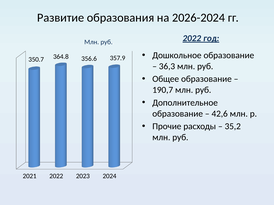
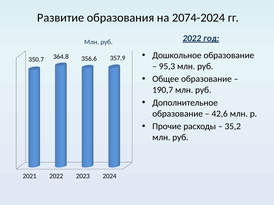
2026-2024: 2026-2024 -> 2074-2024 (199, 18)
36,3: 36,3 -> 95,3 (167, 66)
